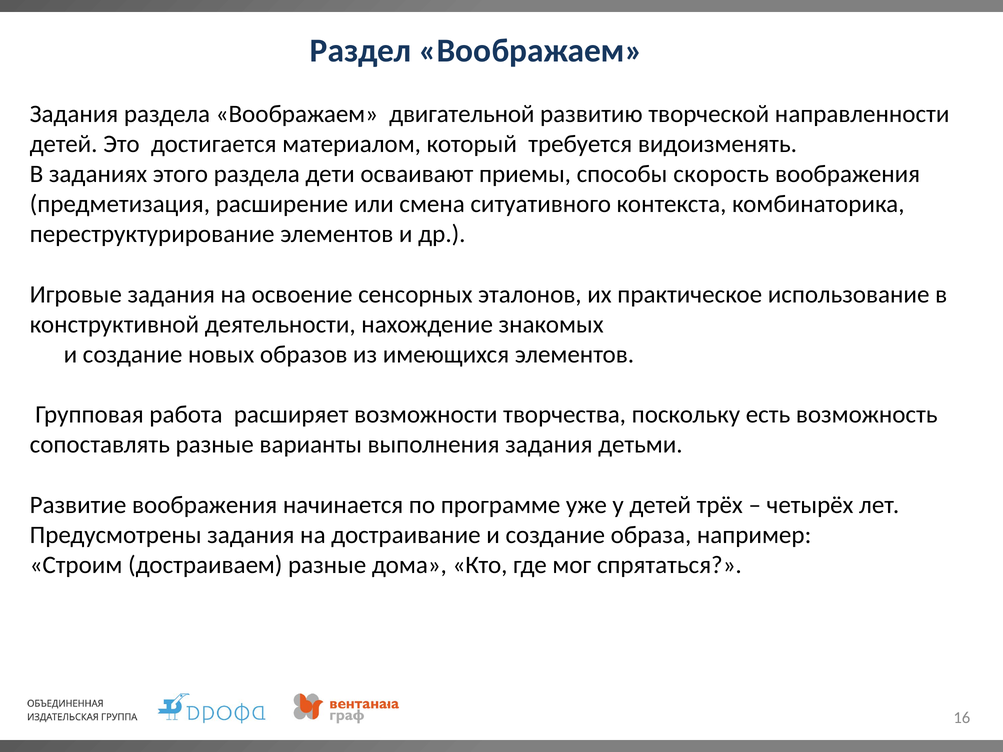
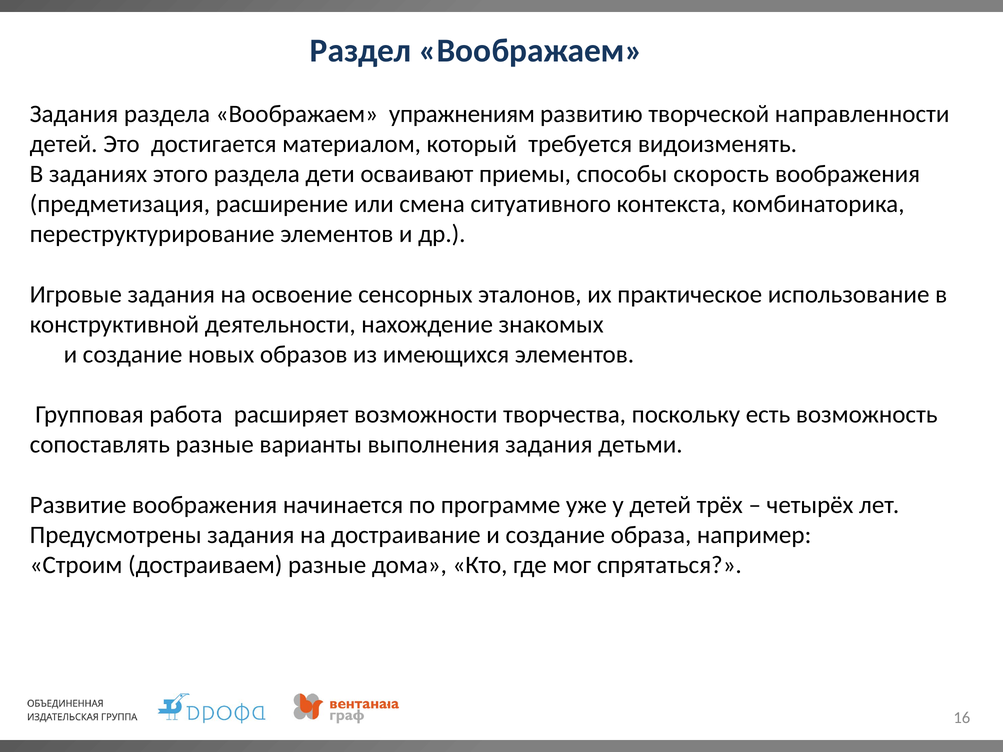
двигательной: двигательной -> упражнениям (462, 114)
